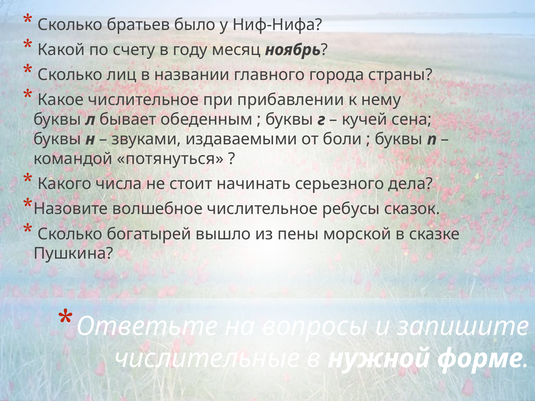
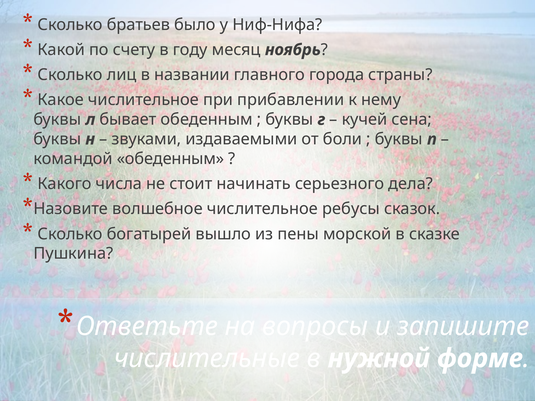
командой потянуться: потянуться -> обеденным (171, 159)
